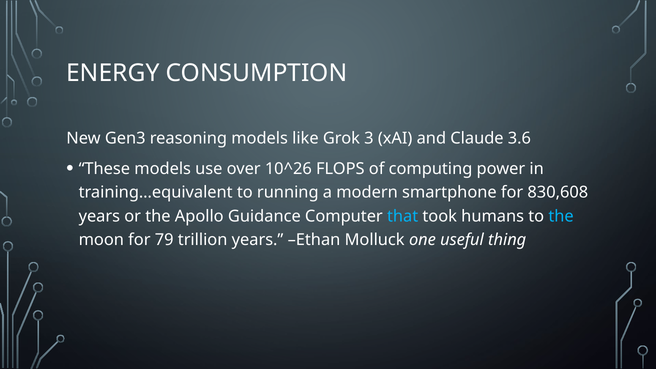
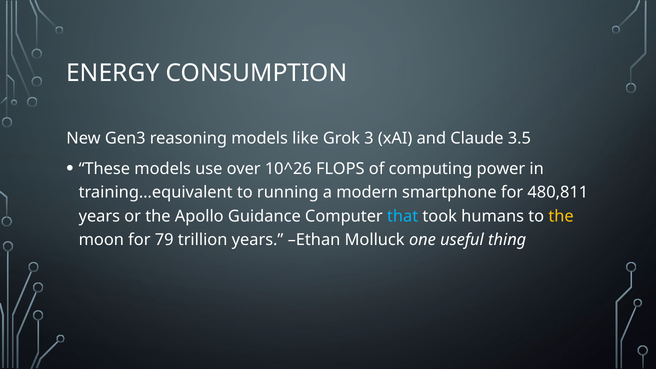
3.6: 3.6 -> 3.5 (519, 138)
830,608: 830,608 -> 480,811 (558, 192)
the colour: light blue -> yellow (561, 216)
